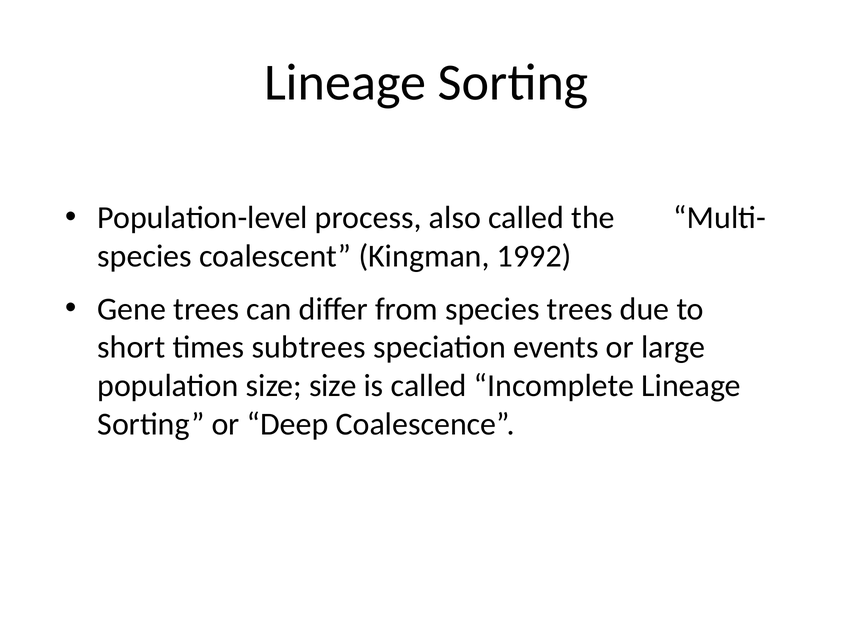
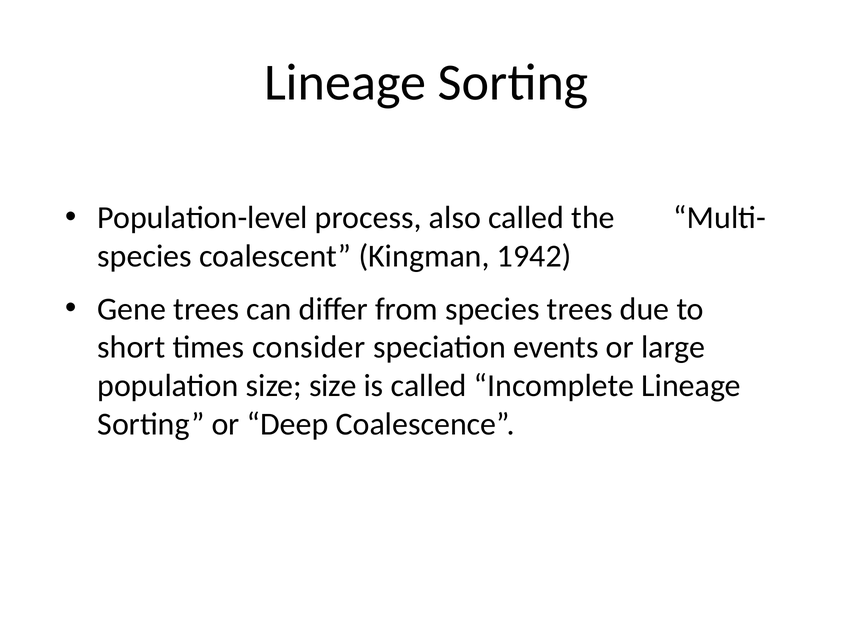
1992: 1992 -> 1942 (534, 256)
subtrees: subtrees -> consider (309, 347)
